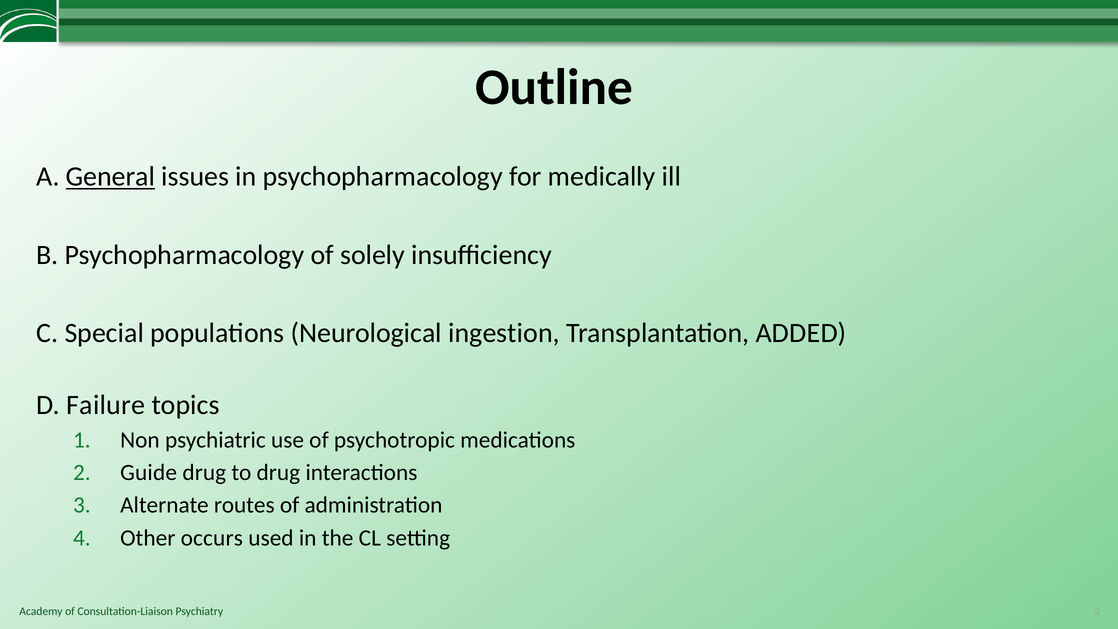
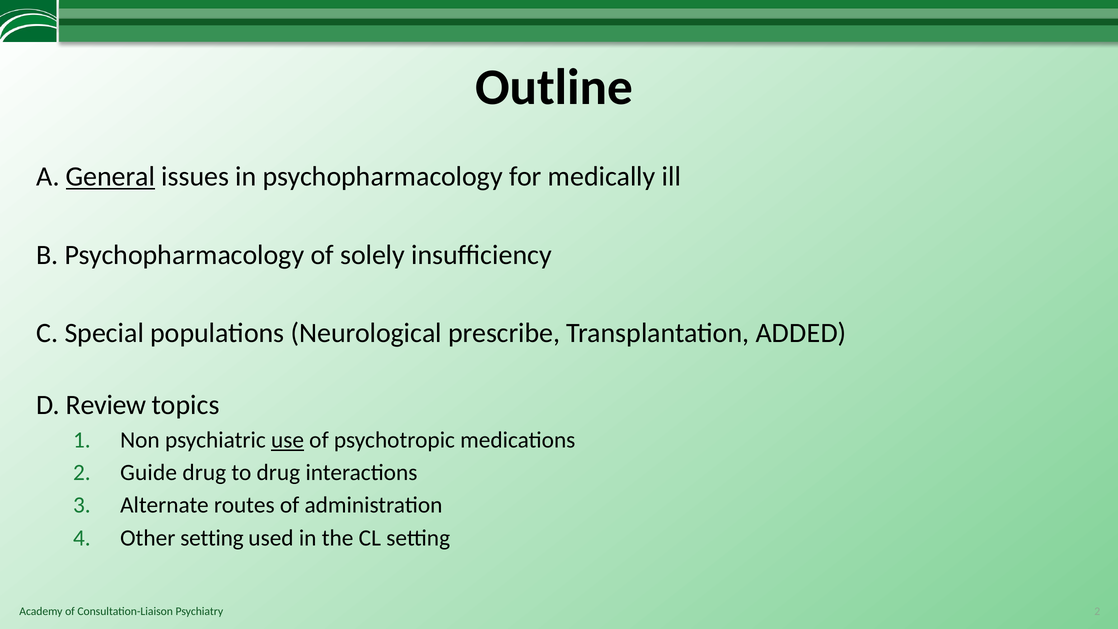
ingestion: ingestion -> prescribe (504, 333)
Failure: Failure -> Review (106, 405)
use underline: none -> present (288, 440)
Other occurs: occurs -> setting (212, 538)
